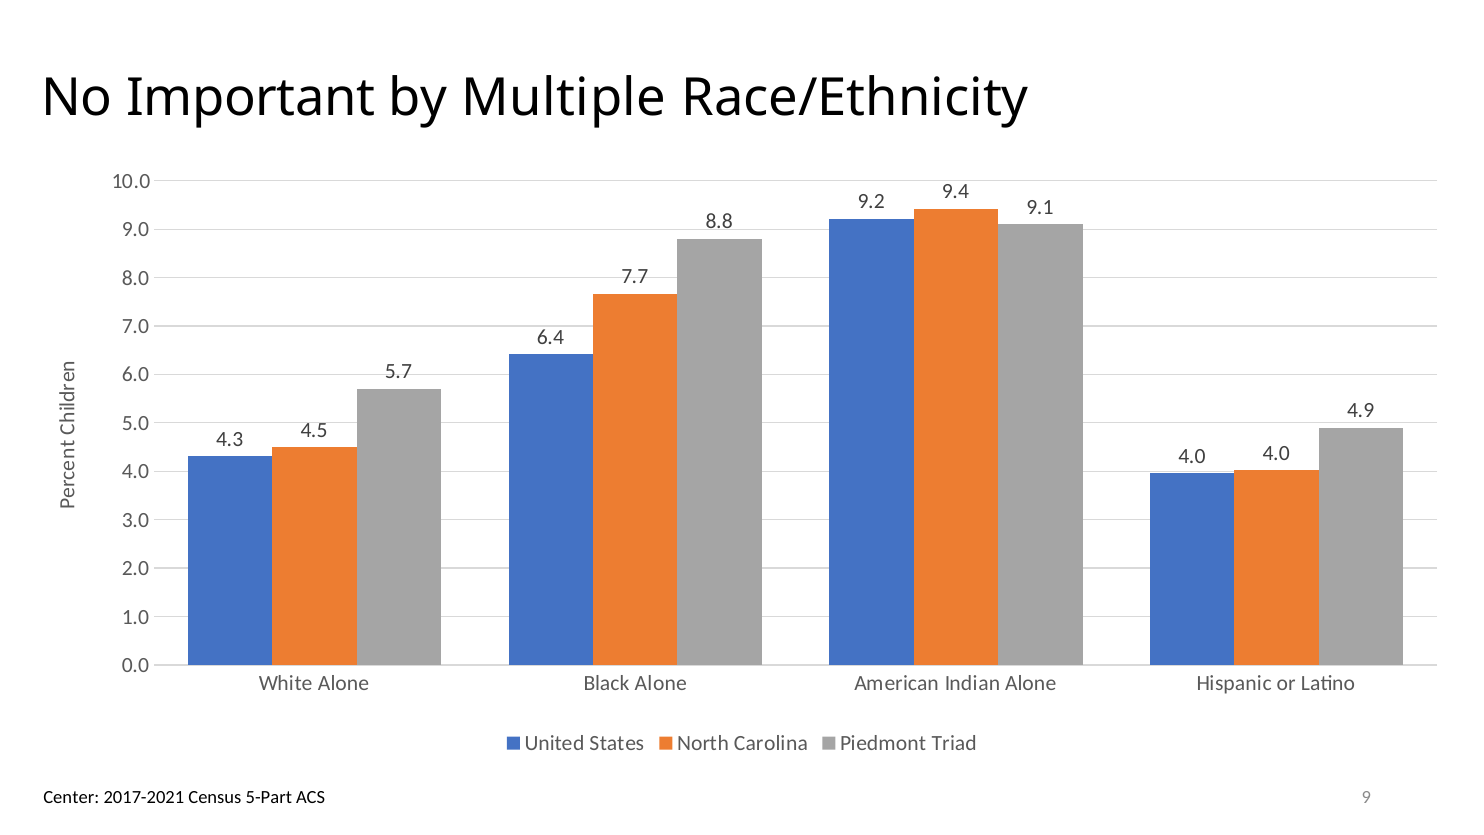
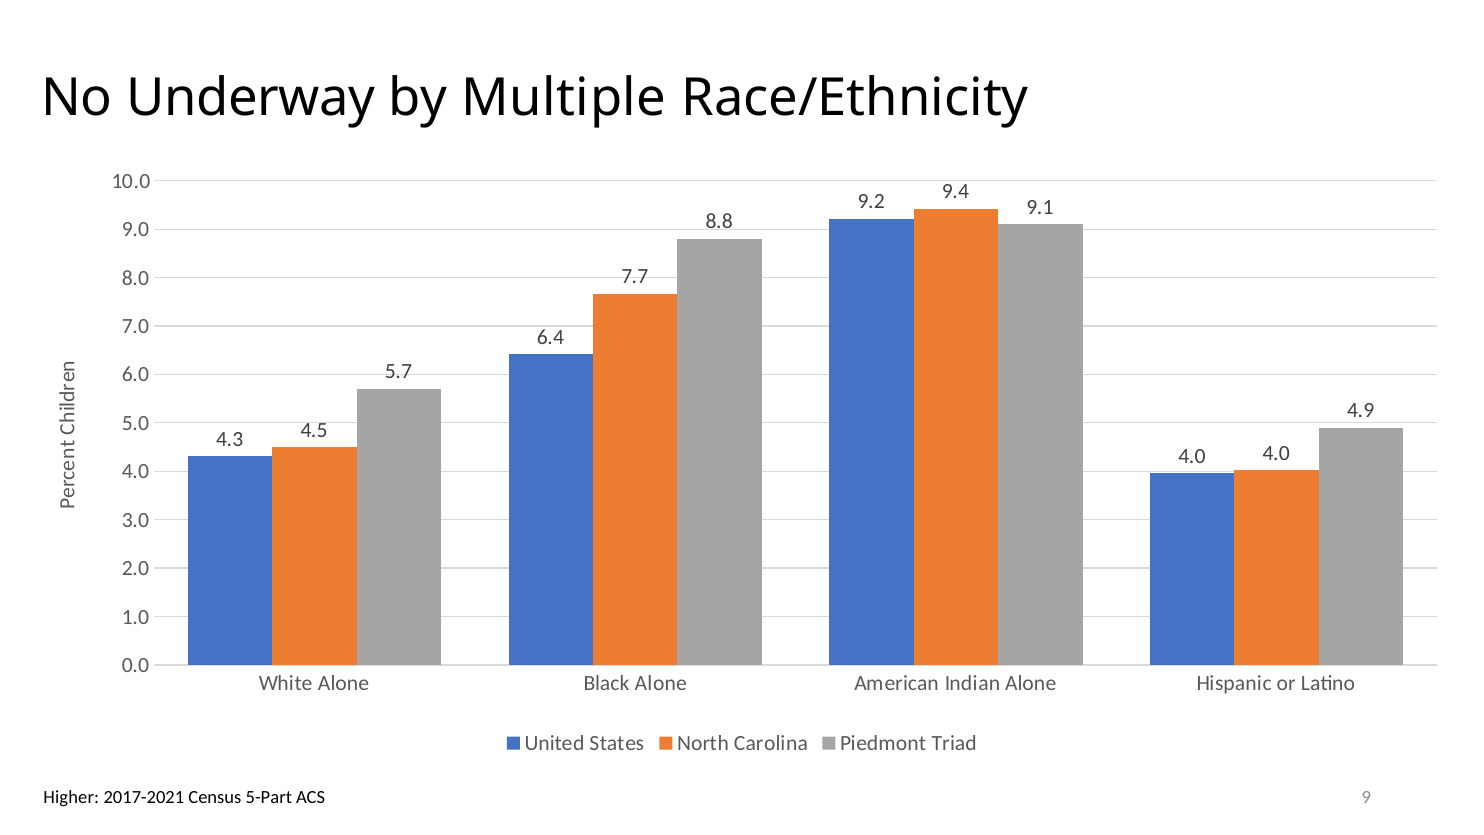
Important: Important -> Underway (251, 98)
Center: Center -> Higher (71, 797)
